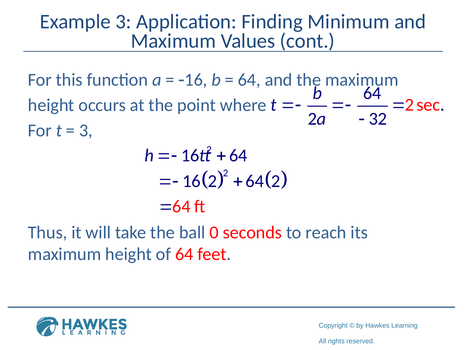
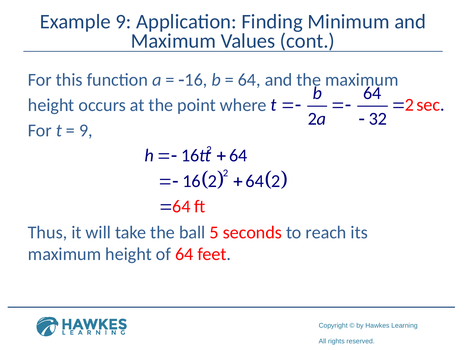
Example 3: 3 -> 9 (123, 22)
3: 3 -> 9 (86, 130)
0: 0 -> 5 (214, 232)
